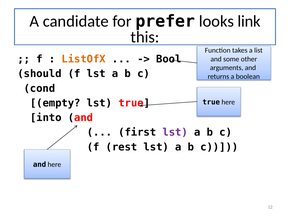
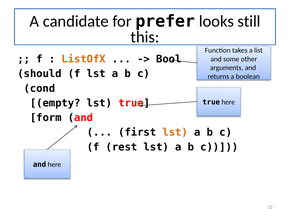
link: link -> still (249, 21)
into: into -> form (46, 118)
lst colour: purple -> orange (175, 133)
